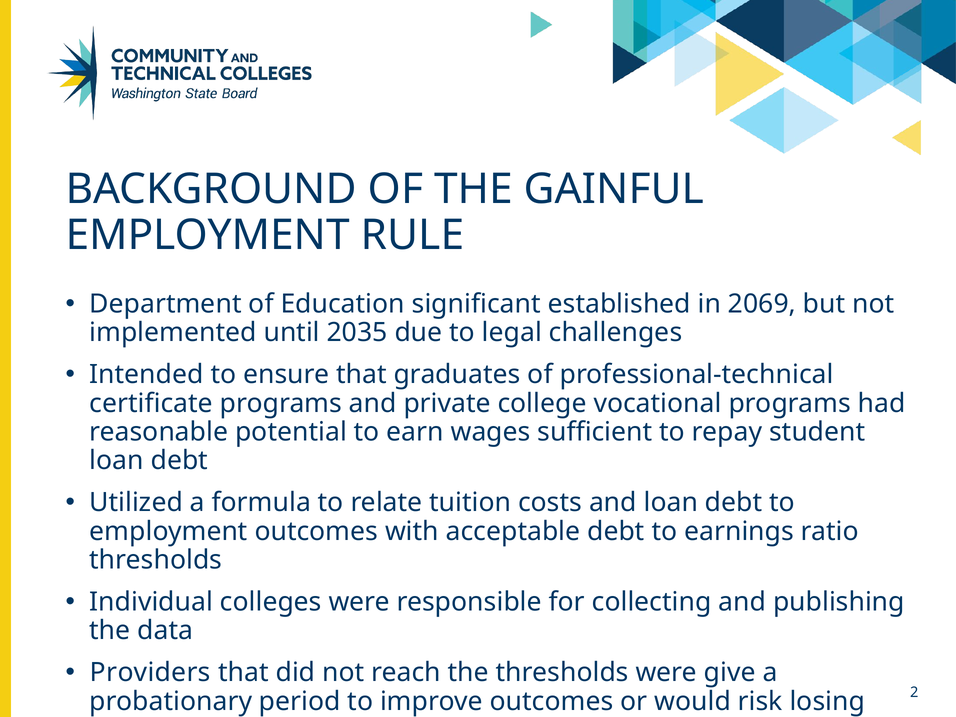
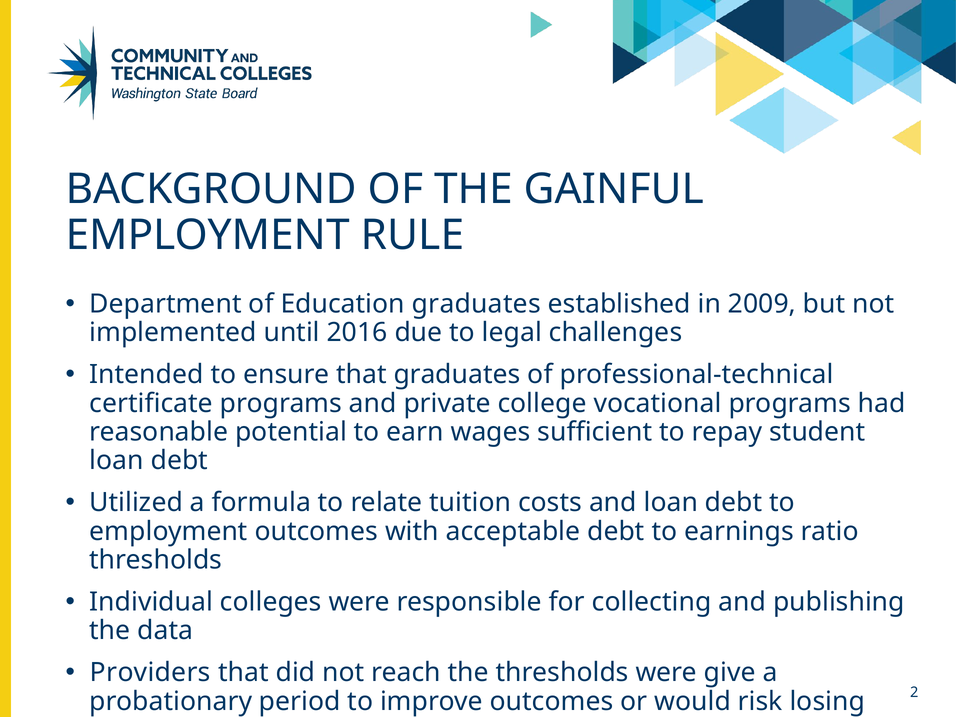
Education significant: significant -> graduates (476, 304)
2069: 2069 -> 2009 (762, 304)
2035: 2035 -> 2016 (357, 333)
